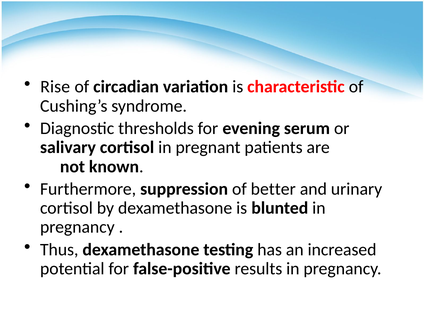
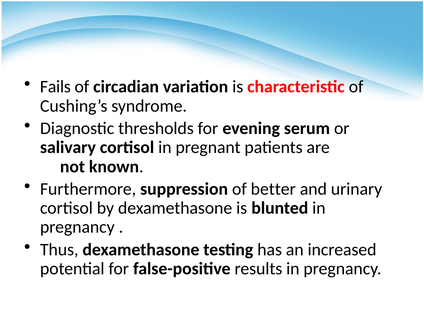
Rise: Rise -> Fails (55, 87)
